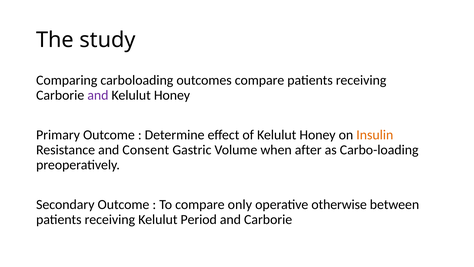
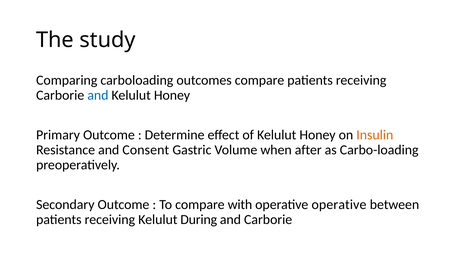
and colour: purple -> blue (98, 95)
only: only -> with (240, 204)
operative otherwise: otherwise -> operative (339, 204)
Period: Period -> During (199, 219)
